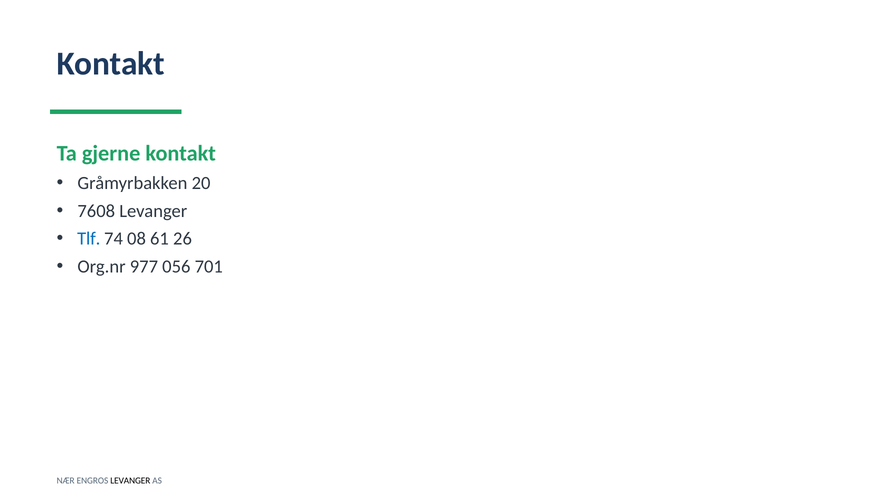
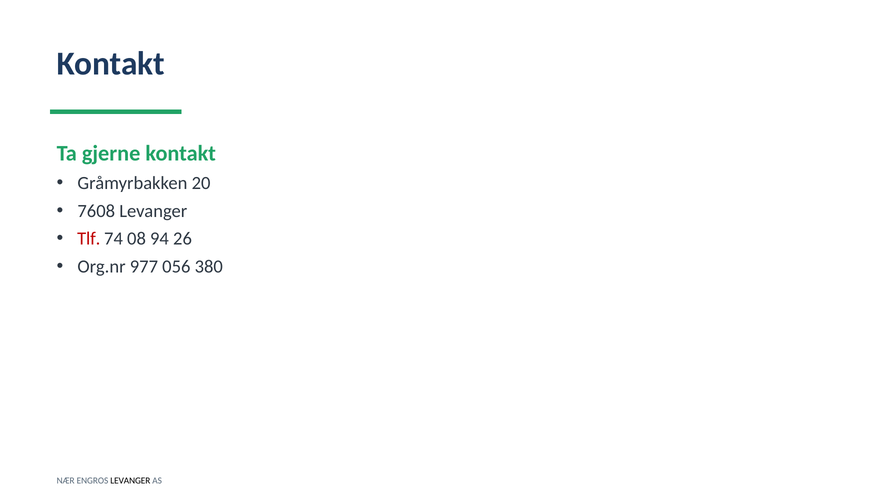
Tlf colour: blue -> red (89, 239)
61: 61 -> 94 (159, 239)
701: 701 -> 380 (209, 266)
